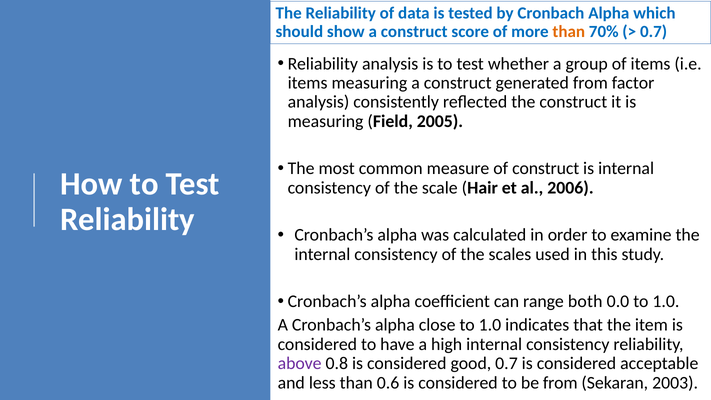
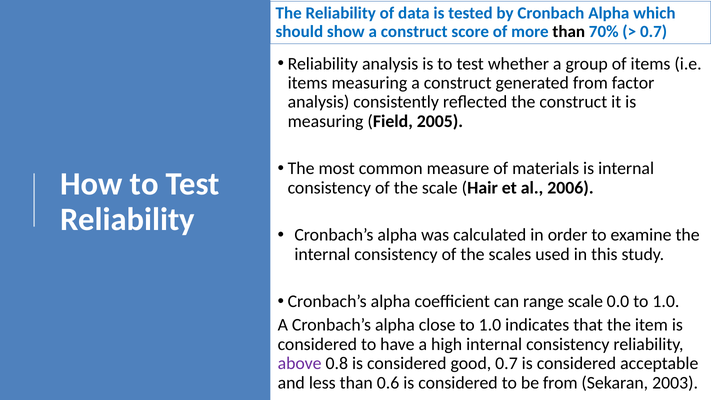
than colour: orange -> black (569, 31)
of construct: construct -> materials (546, 168)
range both: both -> scale (585, 301)
